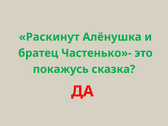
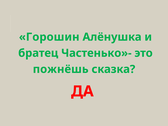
Раскинут: Раскинут -> Горошин (49, 37)
покажусь: покажусь -> пожнёшь (61, 69)
